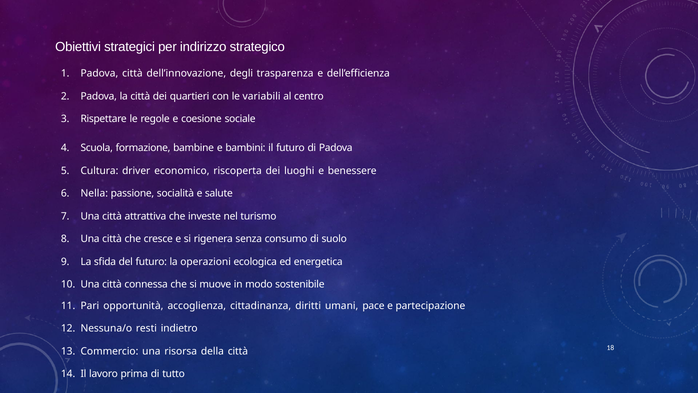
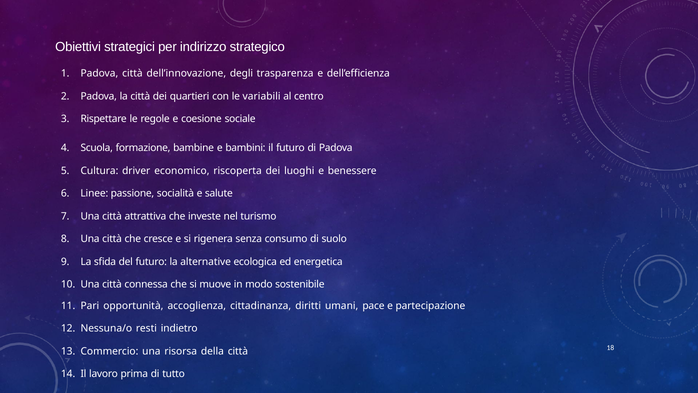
Nella: Nella -> Linee (94, 193)
operazioni: operazioni -> alternative (206, 261)
